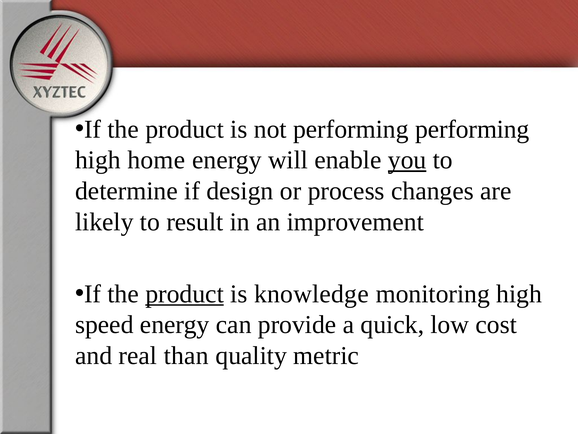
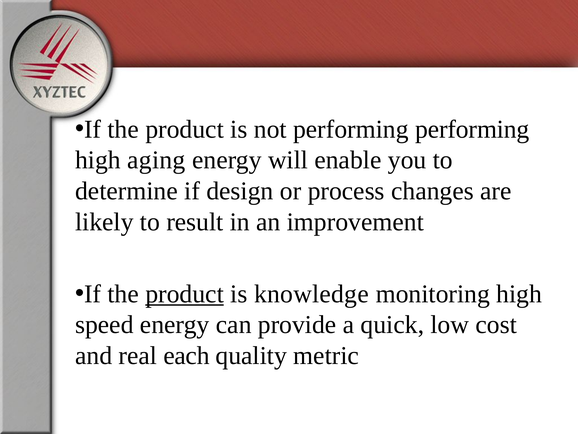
home: home -> aging (156, 160)
you underline: present -> none (407, 160)
than: than -> each (186, 355)
